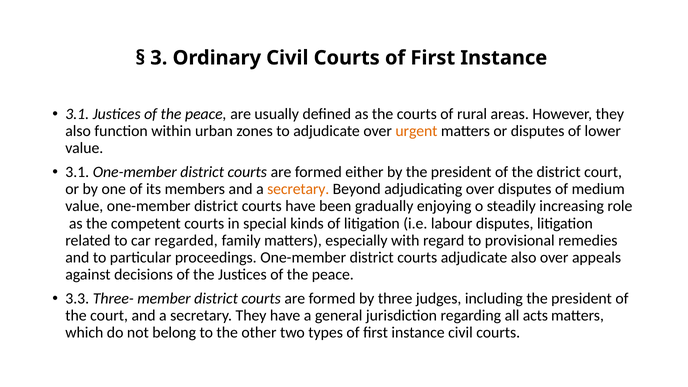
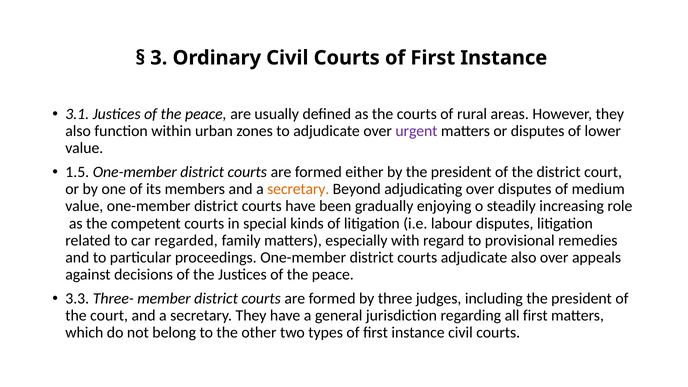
urgent colour: orange -> purple (416, 131)
3.1: 3.1 -> 1.5 (77, 172)
all acts: acts -> first (535, 316)
